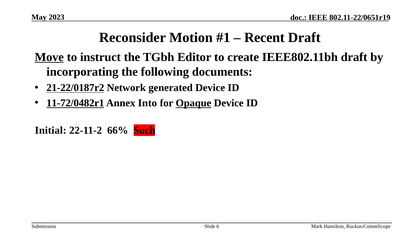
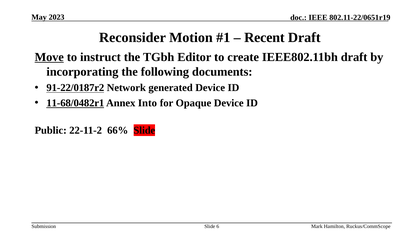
21-22/0187r2: 21-22/0187r2 -> 91-22/0187r2 (75, 88)
11-72/0482r1: 11-72/0482r1 -> 11-68/0482r1 (75, 103)
Opaque underline: present -> none (193, 103)
Initial: Initial -> Public (51, 130)
66% Such: Such -> Slide (144, 130)
